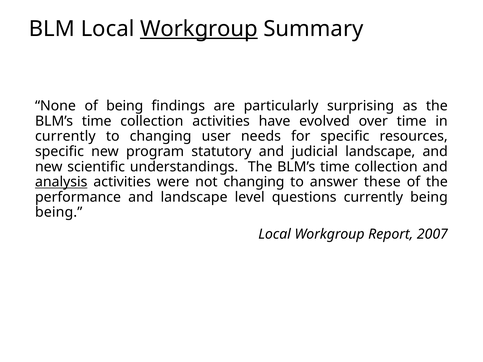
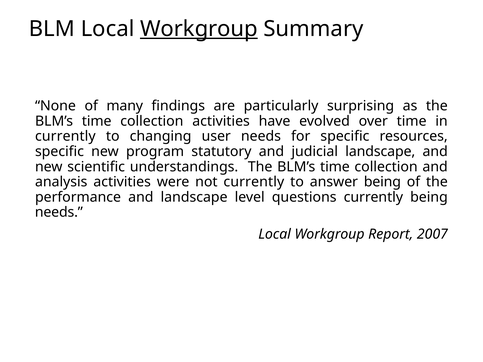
of being: being -> many (125, 106)
analysis underline: present -> none (61, 182)
not changing: changing -> currently (254, 182)
answer these: these -> being (382, 182)
being: being -> needs (59, 212)
